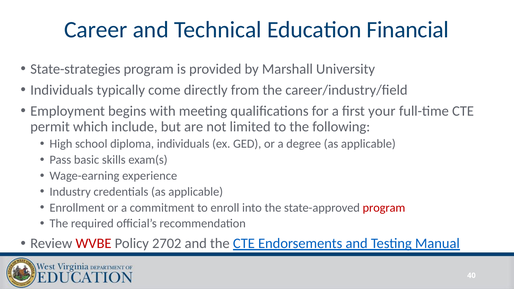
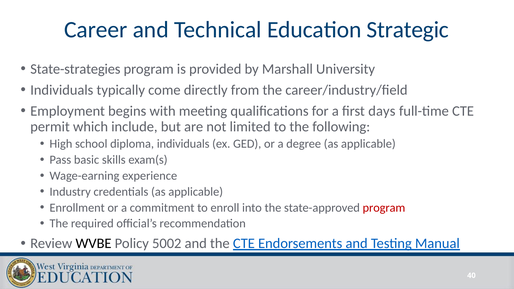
Financial: Financial -> Strategic (408, 30)
your: your -> days (382, 111)
WVBE colour: red -> black (94, 244)
2702: 2702 -> 5002 (167, 244)
